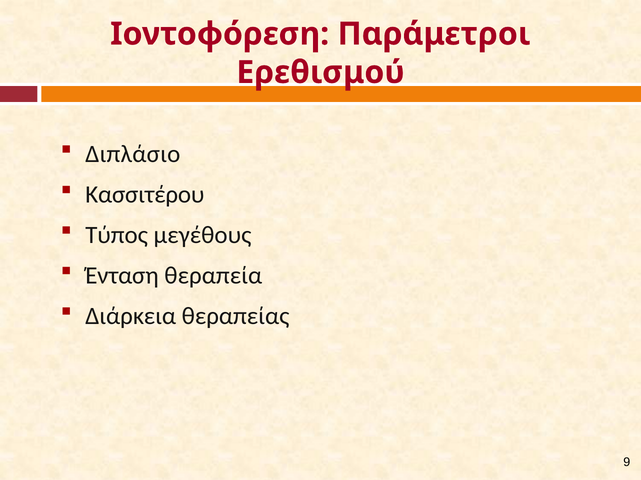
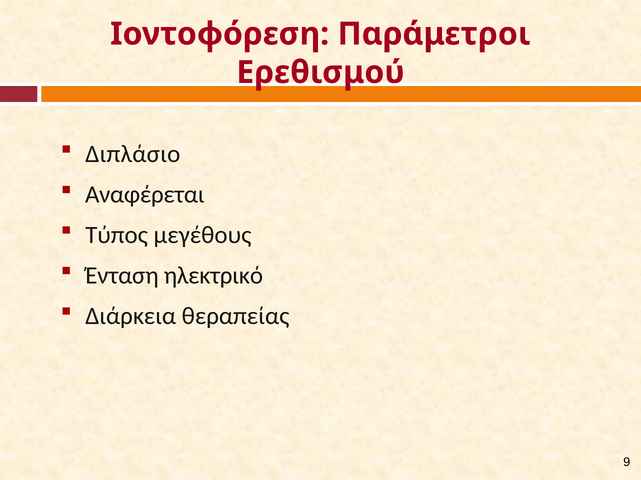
Κασσιτέρου: Κασσιτέρου -> Αναφέρεται (145, 195)
θεραπεία: θεραπεία -> ηλεκτρικό (213, 276)
